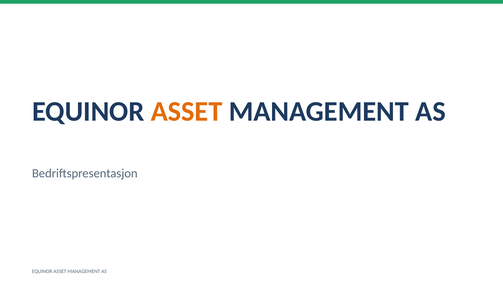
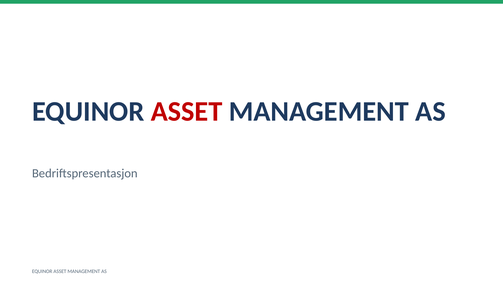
ASSET colour: orange -> red (187, 112)
